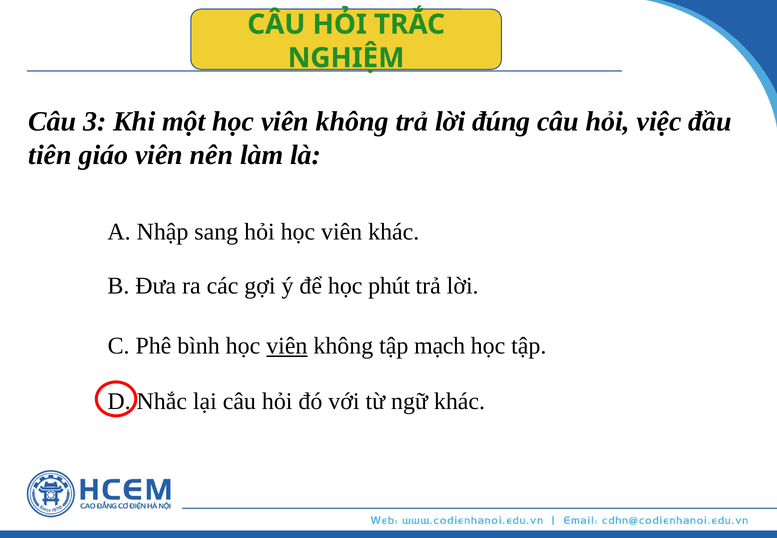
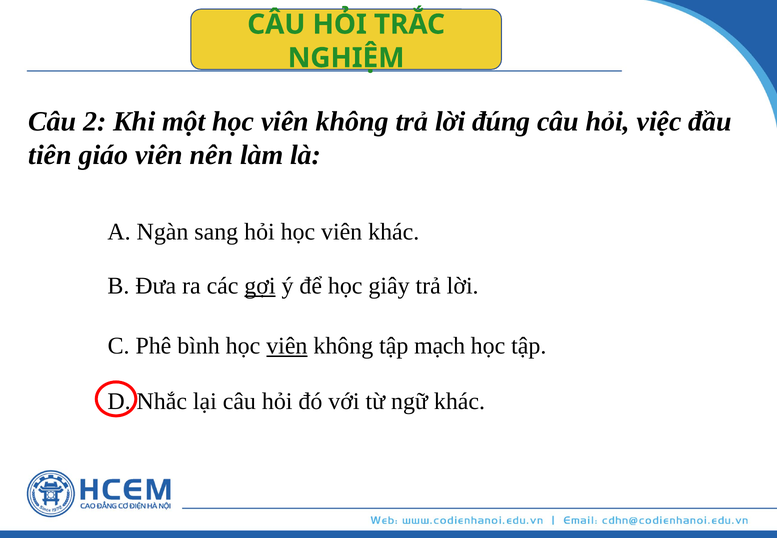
3: 3 -> 2 (95, 122)
Nhập: Nhập -> Ngàn (163, 232)
gợi underline: none -> present (260, 286)
phút: phút -> giây (389, 286)
